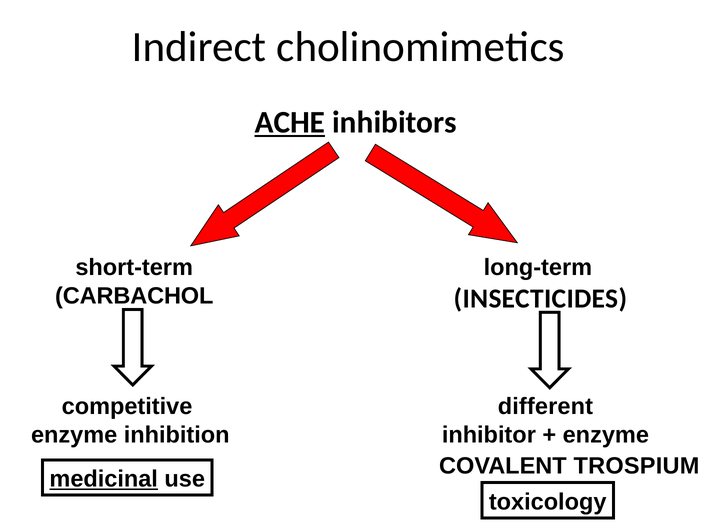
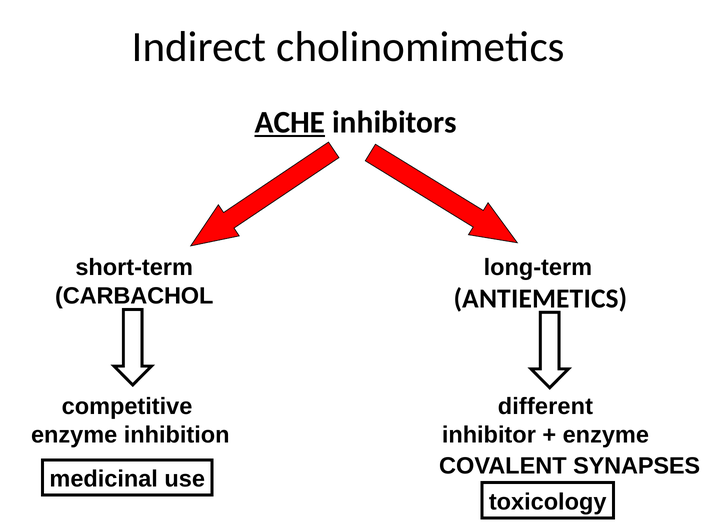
INSECTICIDES: INSECTICIDES -> ANTIEMETICS (541, 298)
TROSPIUM: TROSPIUM -> SYNAPSES (637, 466)
medicinal underline: present -> none (104, 479)
